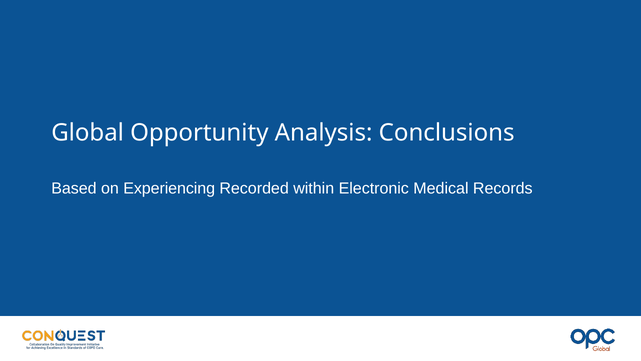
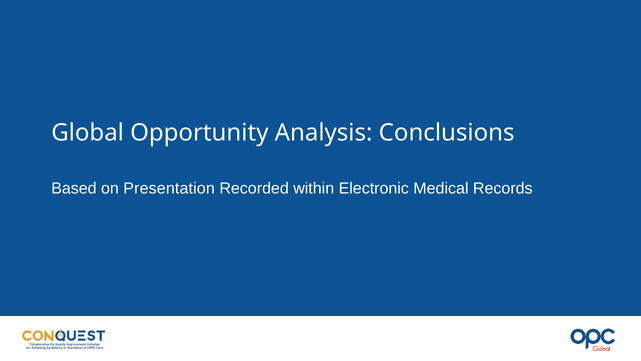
Experiencing: Experiencing -> Presentation (169, 188)
